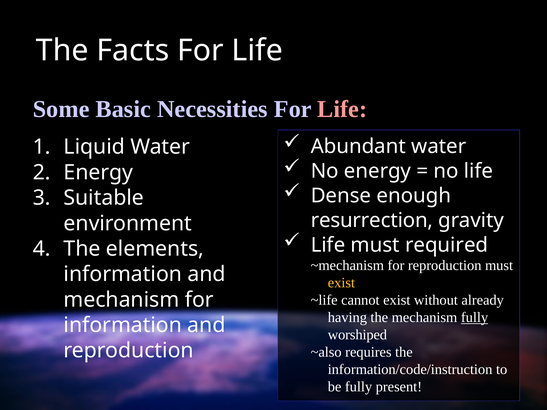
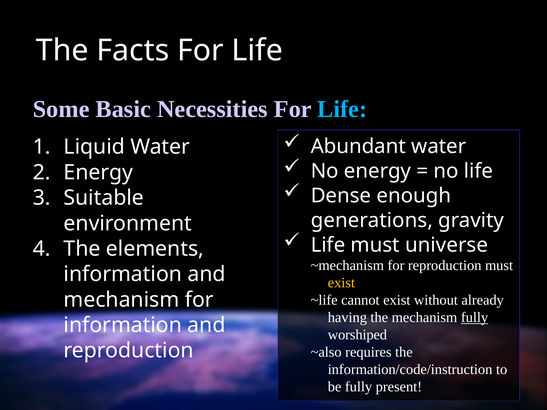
Life colour: pink -> light blue (342, 109)
resurrection: resurrection -> generations (372, 220)
required: required -> universe (447, 245)
